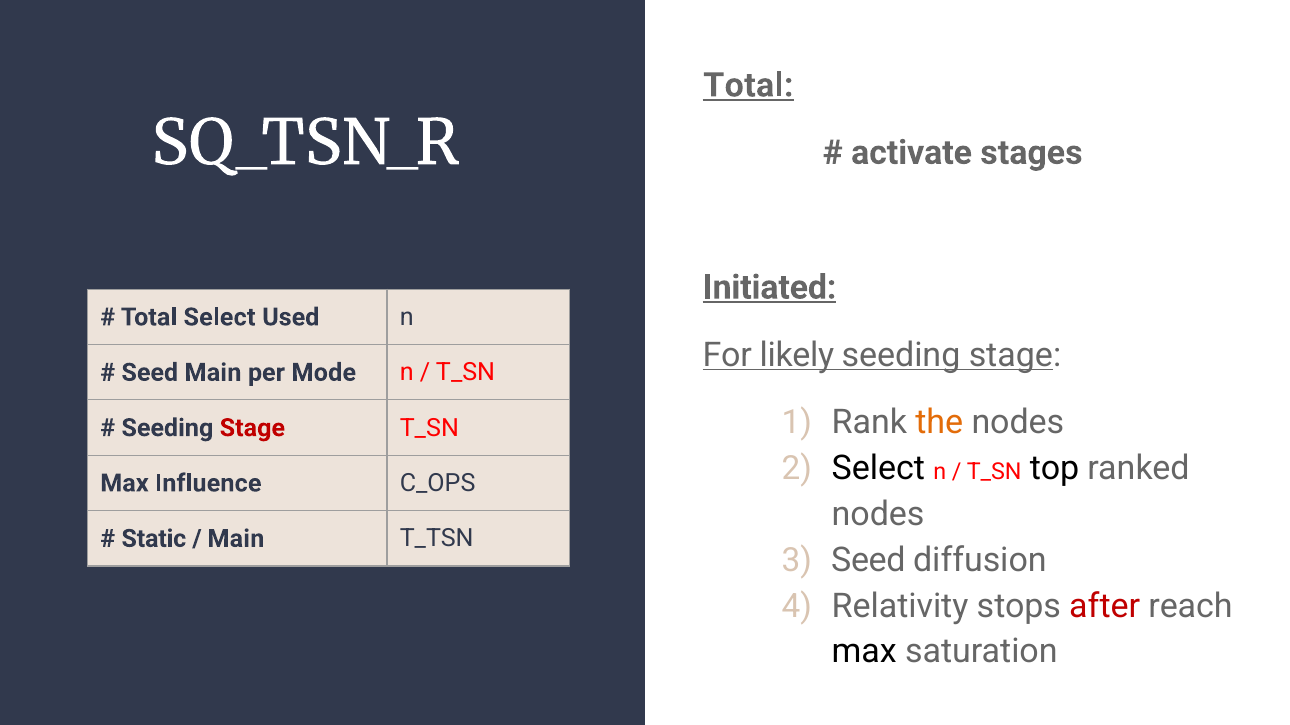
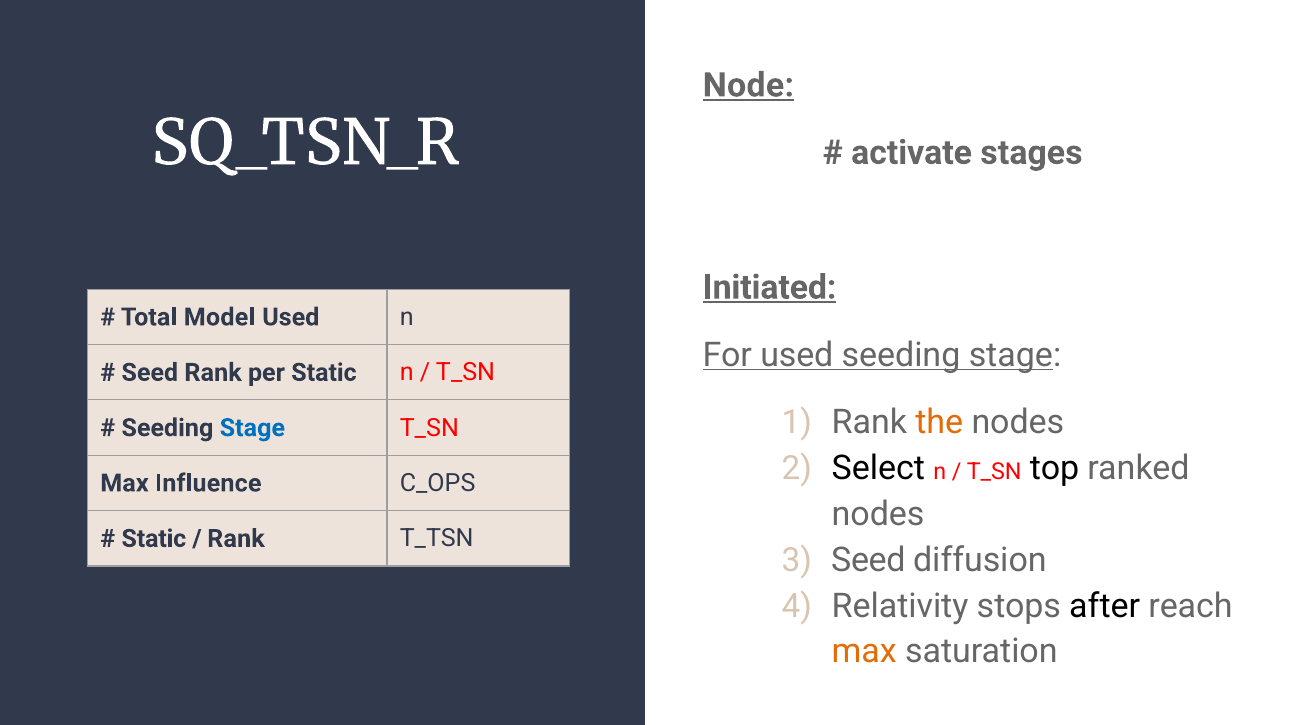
Total: Total -> Node (748, 85)
Total Select: Select -> Model (219, 317)
For likely: likely -> used (797, 355)
Seed Main: Main -> Rank (213, 373)
per Mode: Mode -> Static (324, 373)
Stage colour: red -> blue (252, 428)
Main: Main -> Rank (236, 539)
after colour: red -> black (1105, 606)
max colour: black -> orange (864, 652)
